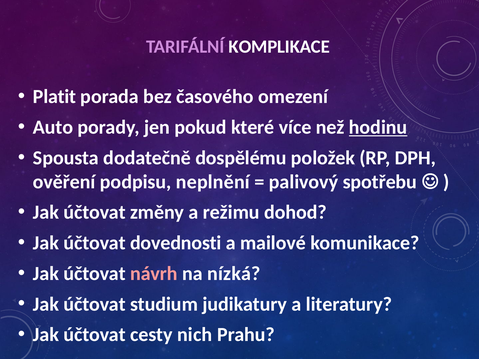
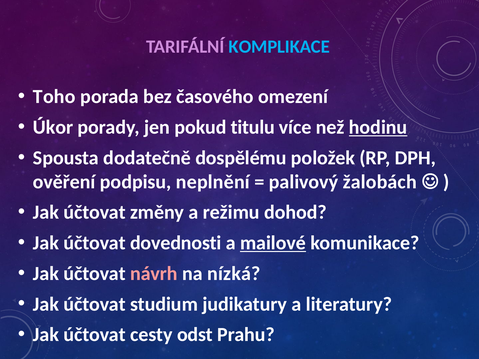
KOMPLIKACE colour: white -> light blue (279, 47)
Platit: Platit -> Toho (54, 97)
Auto: Auto -> Úkor (53, 127)
které: které -> titulu (253, 127)
spotřebu: spotřebu -> žalobách (380, 182)
mailové underline: none -> present (273, 243)
nich: nich -> odst (195, 335)
